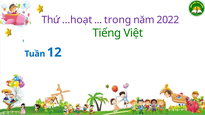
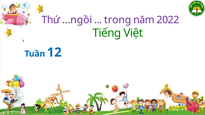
...hoạt: ...hoạt -> ...ngồi (77, 20)
